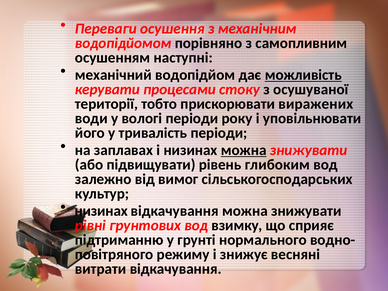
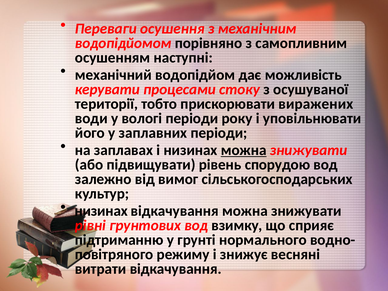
можливість underline: present -> none (303, 75)
тривалість: тривалість -> заплавних (153, 133)
глибоким: глибоким -> спорудою (277, 165)
